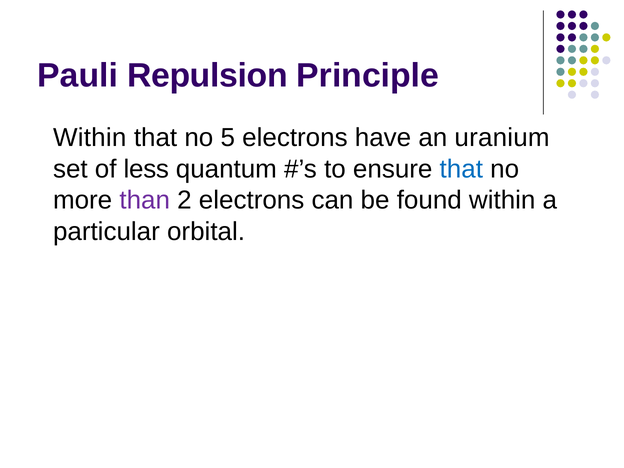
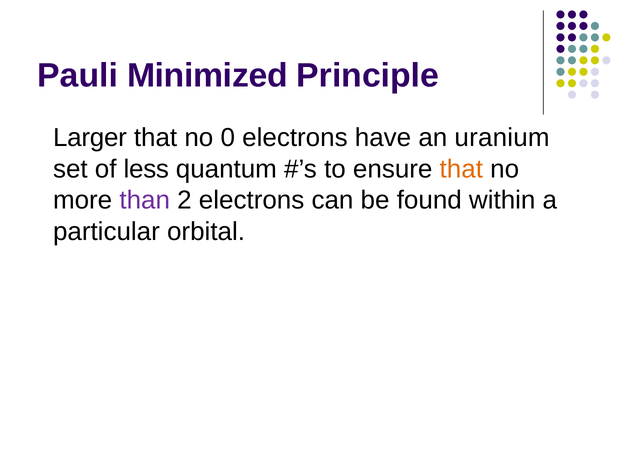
Repulsion: Repulsion -> Minimized (207, 76)
Within: Within -> Larger (90, 138)
5: 5 -> 0 (228, 138)
that colour: blue -> orange (461, 169)
